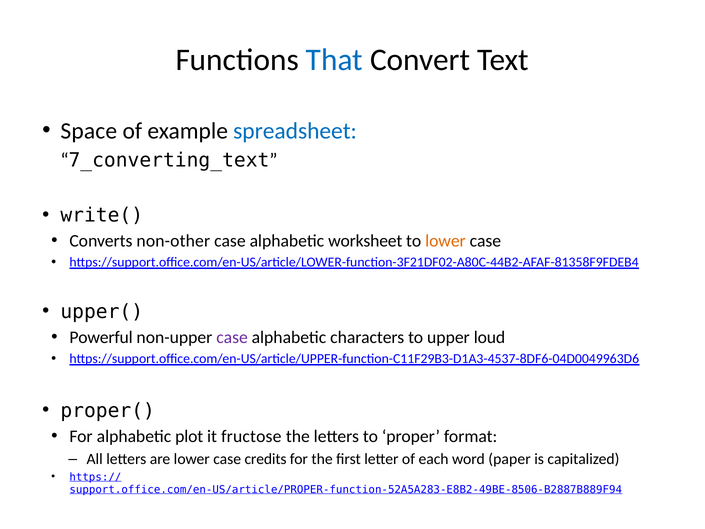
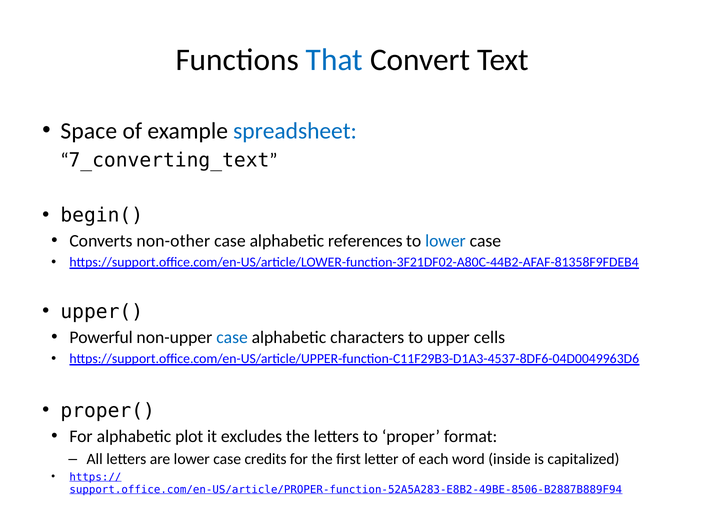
write(: write( -> begin( (102, 215)
worksheet: worksheet -> references (365, 241)
lower colour: orange -> blue (445, 241)
case colour: purple -> blue (232, 337)
loud: loud -> cells (489, 337)
fructose: fructose -> excludes (251, 436)
paper: paper -> inside (510, 459)
